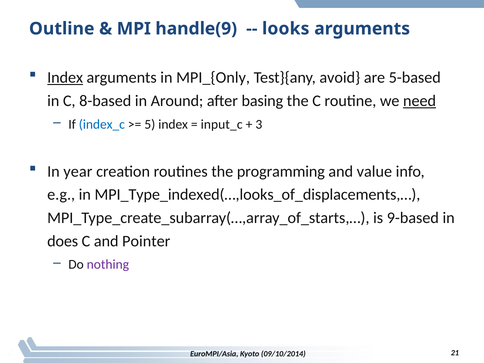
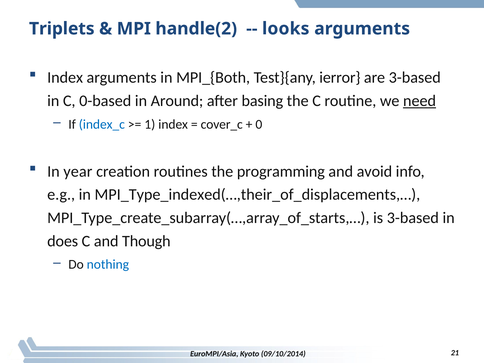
Outline: Outline -> Triplets (62, 29)
handle(9: handle(9 -> handle(2 (196, 29)
Index underline: present -> none (65, 78)
MPI_{Only: MPI_{Only -> MPI_{Both (213, 78)
avoid: avoid -> ierror (340, 78)
are 5-based: 5-based -> 3-based (415, 78)
8-based: 8-based -> 0-based (105, 101)
5: 5 -> 1 (150, 124)
input_c: input_c -> cover_c (222, 124)
3: 3 -> 0 (259, 124)
value: value -> avoid (374, 171)
MPI_Type_indexed(…,looks_of_displacements,…: MPI_Type_indexed(…,looks_of_displacements,… -> MPI_Type_indexed(…,their_of_displacements,… (257, 195)
is 9-based: 9-based -> 3-based (413, 218)
Pointer: Pointer -> Though (146, 241)
nothing colour: purple -> blue (108, 265)
